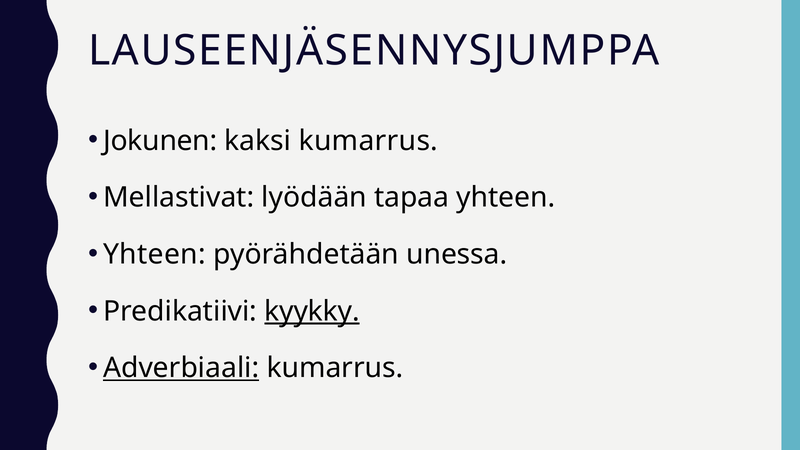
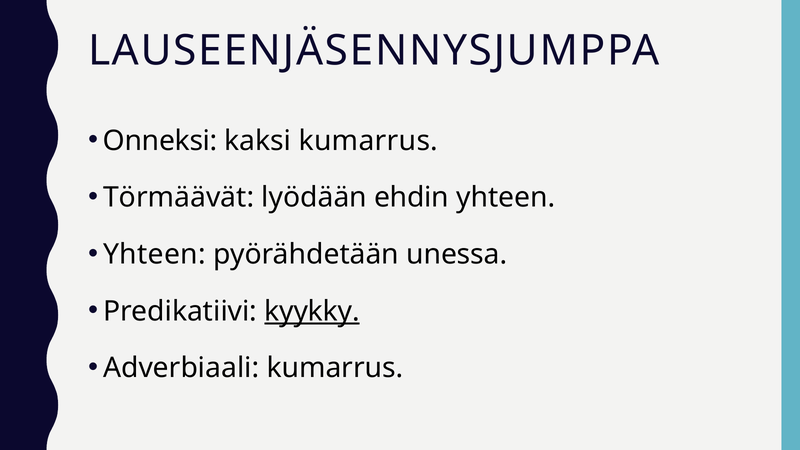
Jokunen: Jokunen -> Onneksi (160, 141)
Mellastivat: Mellastivat -> Törmäävät (179, 198)
tapaa: tapaa -> ehdin (412, 198)
Adverbiaali underline: present -> none (181, 368)
